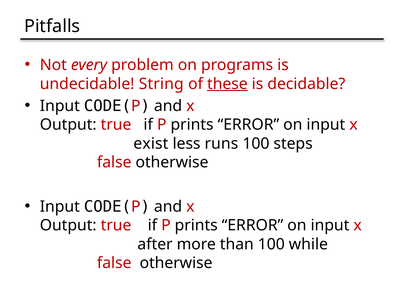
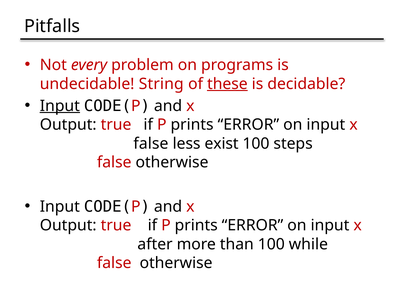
Input underline: none -> present (60, 106)
exist: exist -> false (151, 144)
runs: runs -> exist (222, 144)
